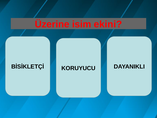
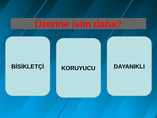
ekini: ekini -> daha (108, 24)
